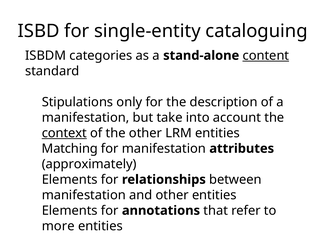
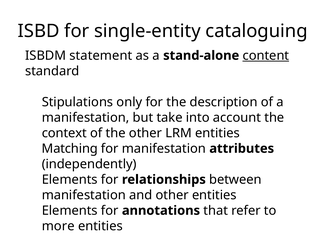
categories: categories -> statement (101, 56)
context underline: present -> none (64, 133)
approximately: approximately -> independently (89, 164)
